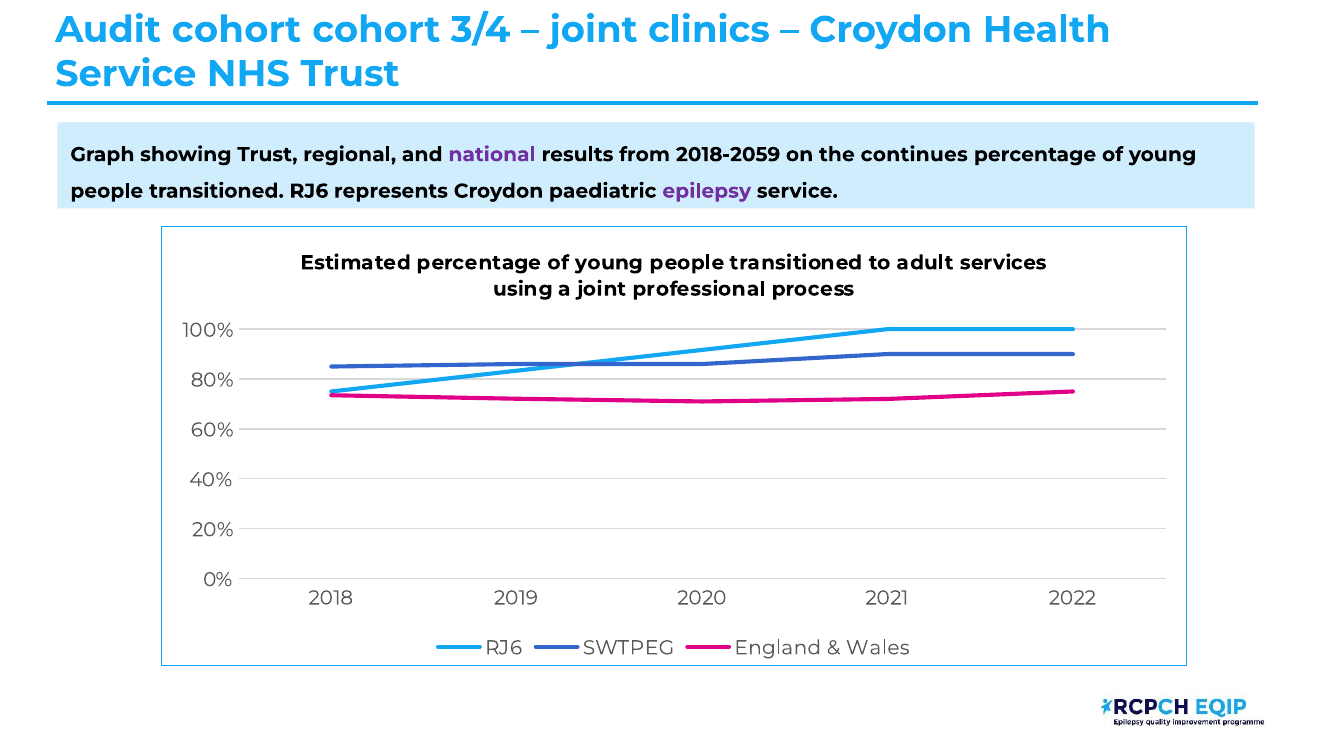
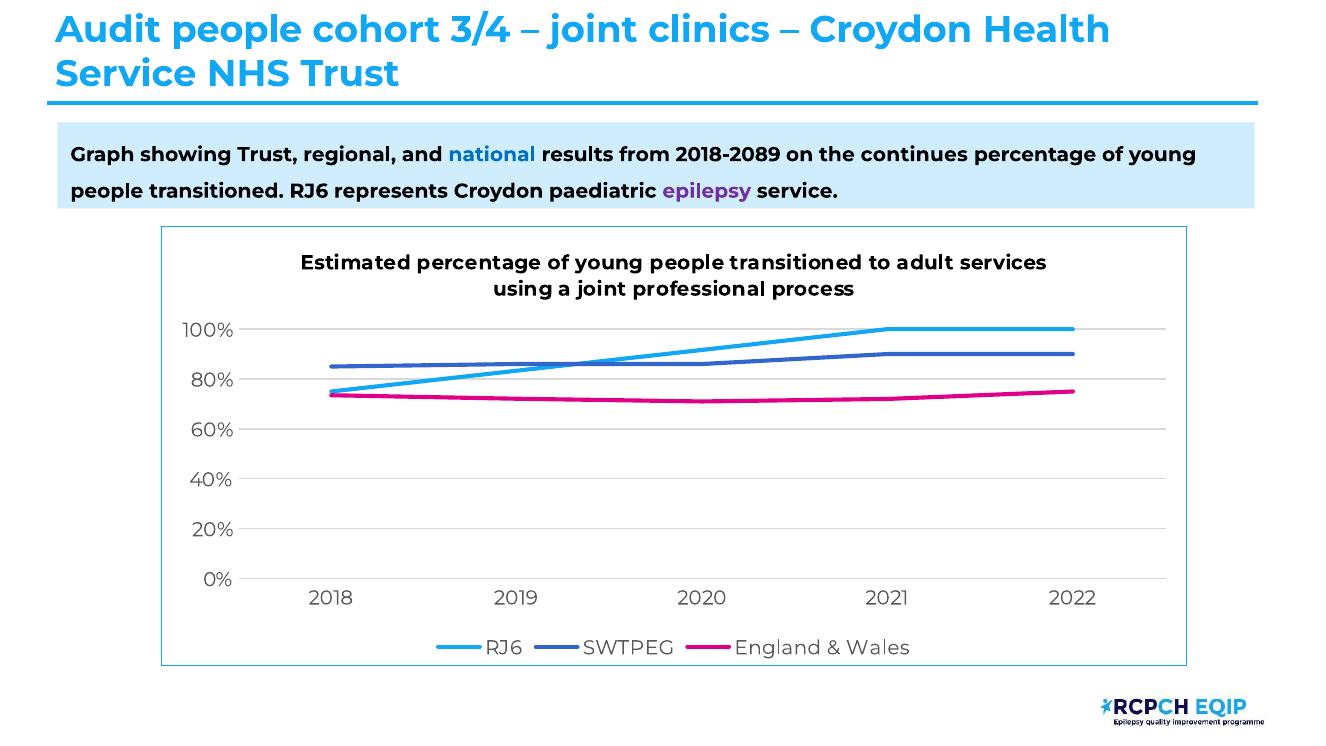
Audit cohort: cohort -> people (237, 30)
national colour: purple -> blue (492, 155)
2018-2059: 2018-2059 -> 2018-2089 (728, 155)
